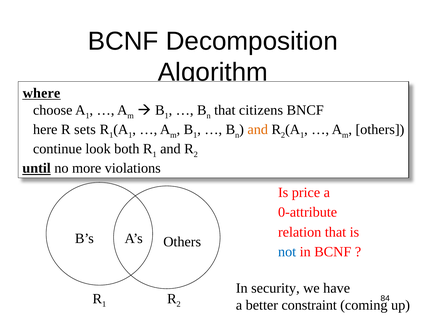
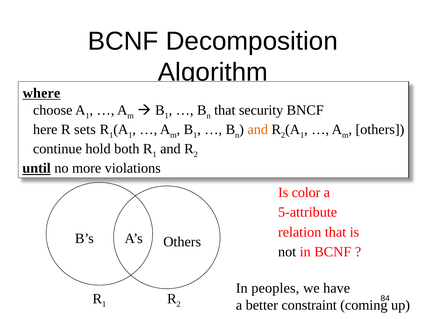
citizens: citizens -> security (261, 110)
look: look -> hold (98, 149)
price: price -> color (306, 193)
0-attribute: 0-attribute -> 5-attribute (308, 213)
not colour: blue -> black (287, 252)
security: security -> peoples (275, 288)
